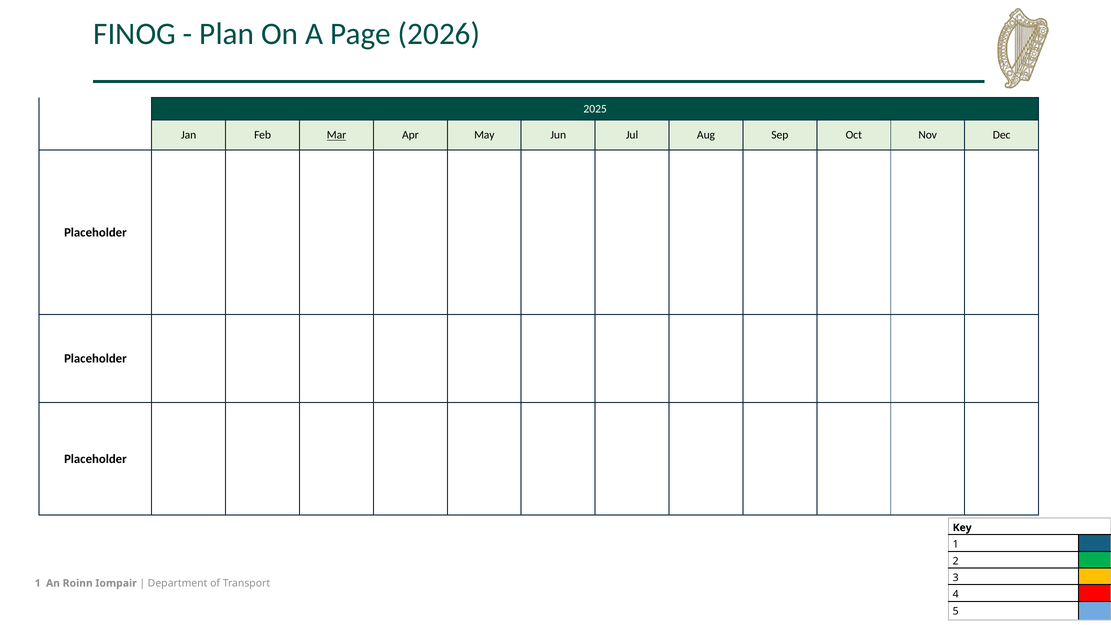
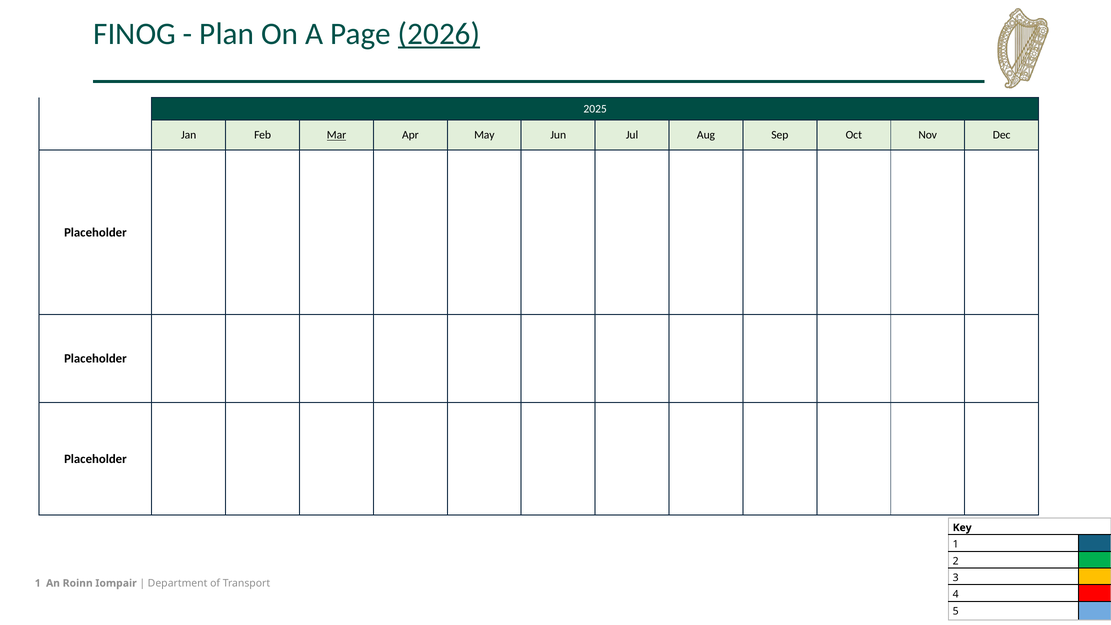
2026 underline: none -> present (439, 34)
